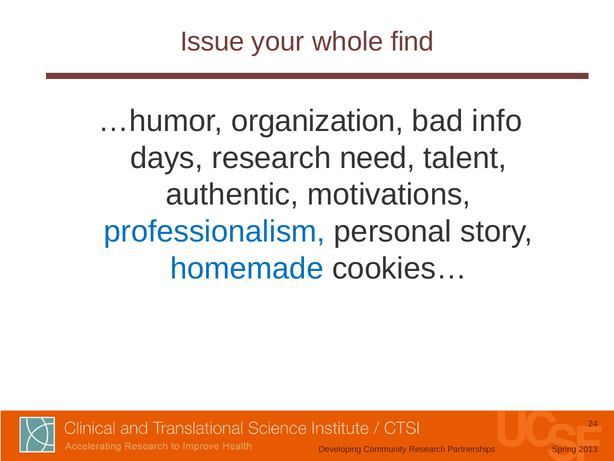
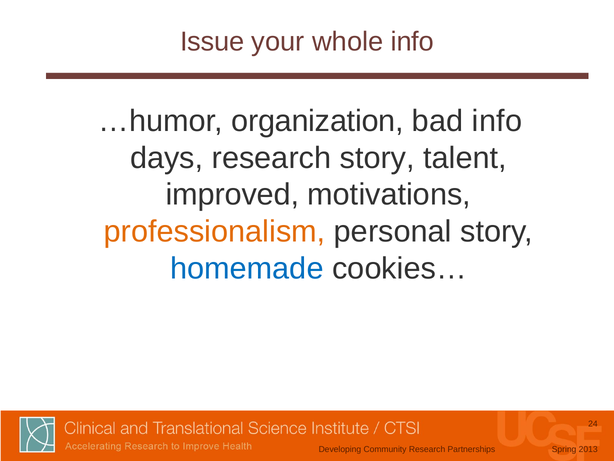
whole find: find -> info (412, 42)
research need: need -> story (377, 158)
authentic: authentic -> improved (232, 195)
professionalism colour: blue -> orange (215, 231)
